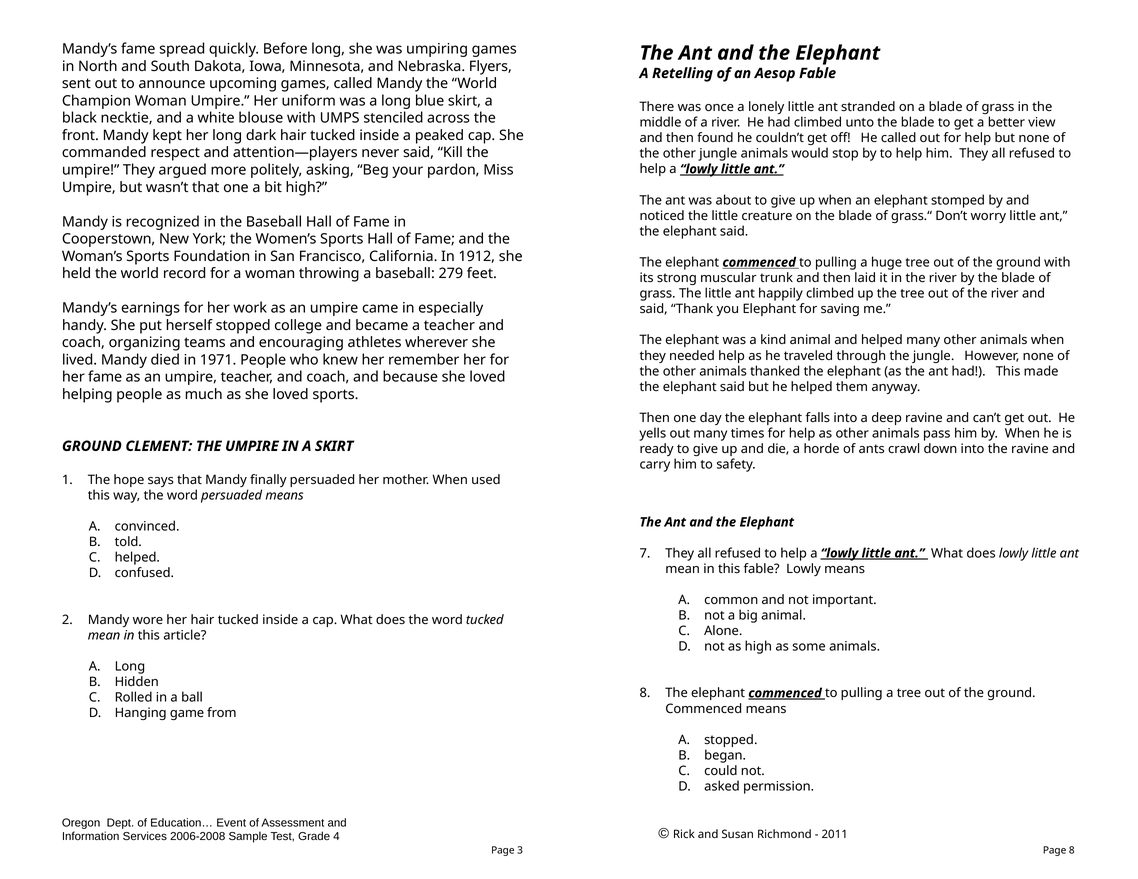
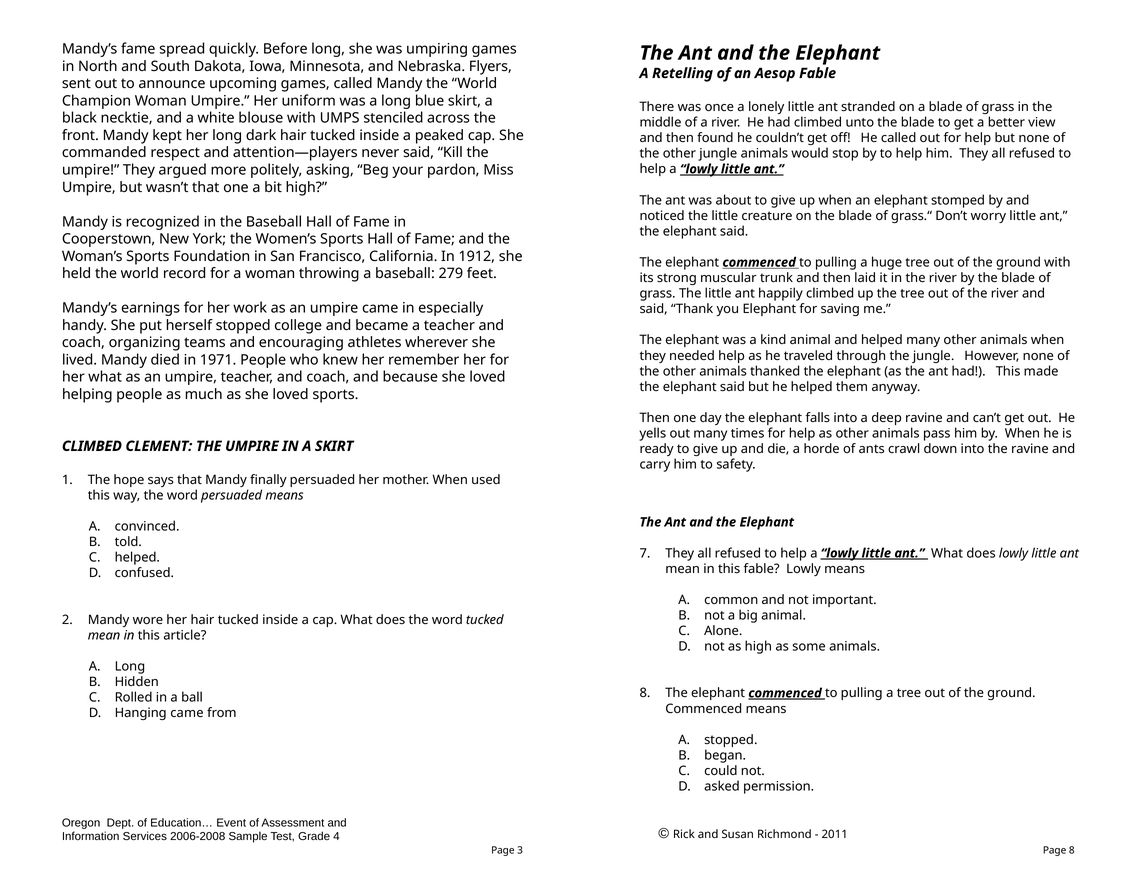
her fame: fame -> what (105, 377)
GROUND: GROUND -> CLIMBED (92, 446)
Hanging game: game -> came (187, 713)
